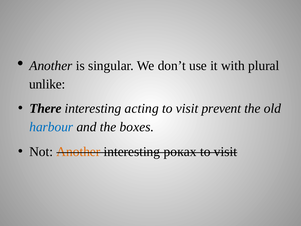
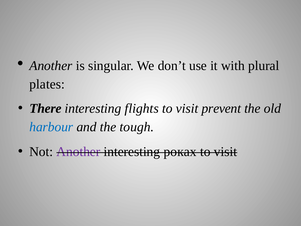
unlike: unlike -> plates (47, 84)
acting: acting -> flights (142, 108)
boxes: boxes -> tough (137, 127)
Another colour: orange -> purple (78, 152)
